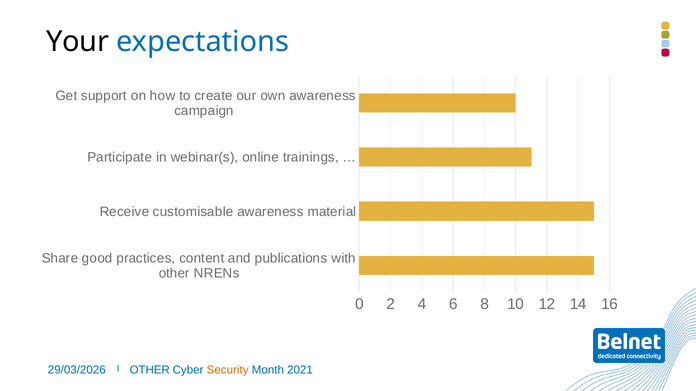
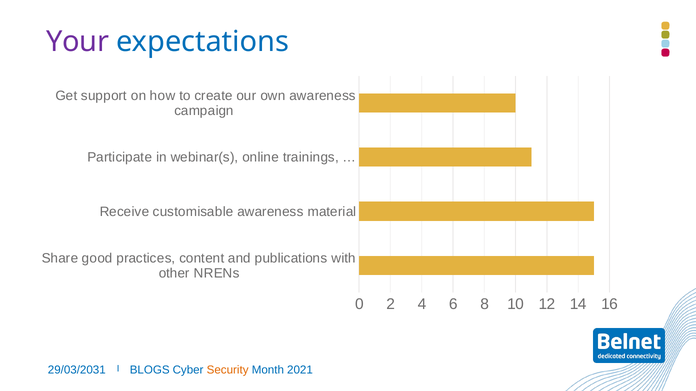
Your colour: black -> purple (78, 42)
29/03/2026: 29/03/2026 -> 29/03/2031 (77, 371)
OTHER: OTHER -> BLOGS (150, 371)
